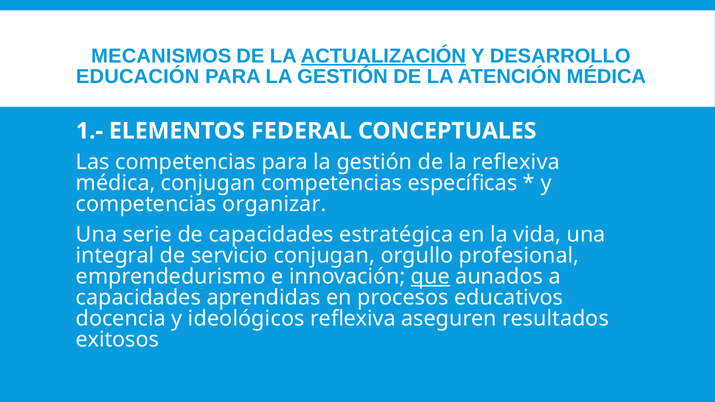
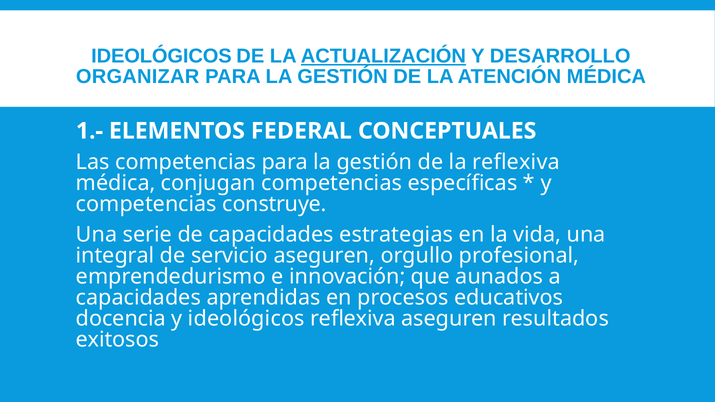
MECANISMOS: MECANISMOS -> IDEOLÓGICOS (161, 56)
EDUCACIÓN: EDUCACIÓN -> ORGANIZAR (138, 77)
organizar: organizar -> construye (275, 204)
estratégica: estratégica -> estrategias (396, 235)
servicio conjugan: conjugan -> aseguren (324, 256)
que underline: present -> none (430, 277)
